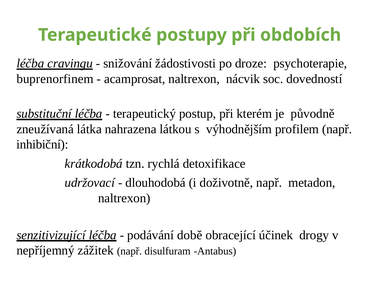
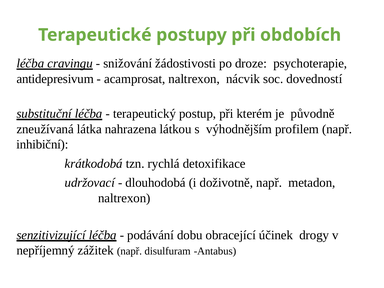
buprenorfinem: buprenorfinem -> antidepresivum (55, 79)
době: době -> dobu (190, 235)
